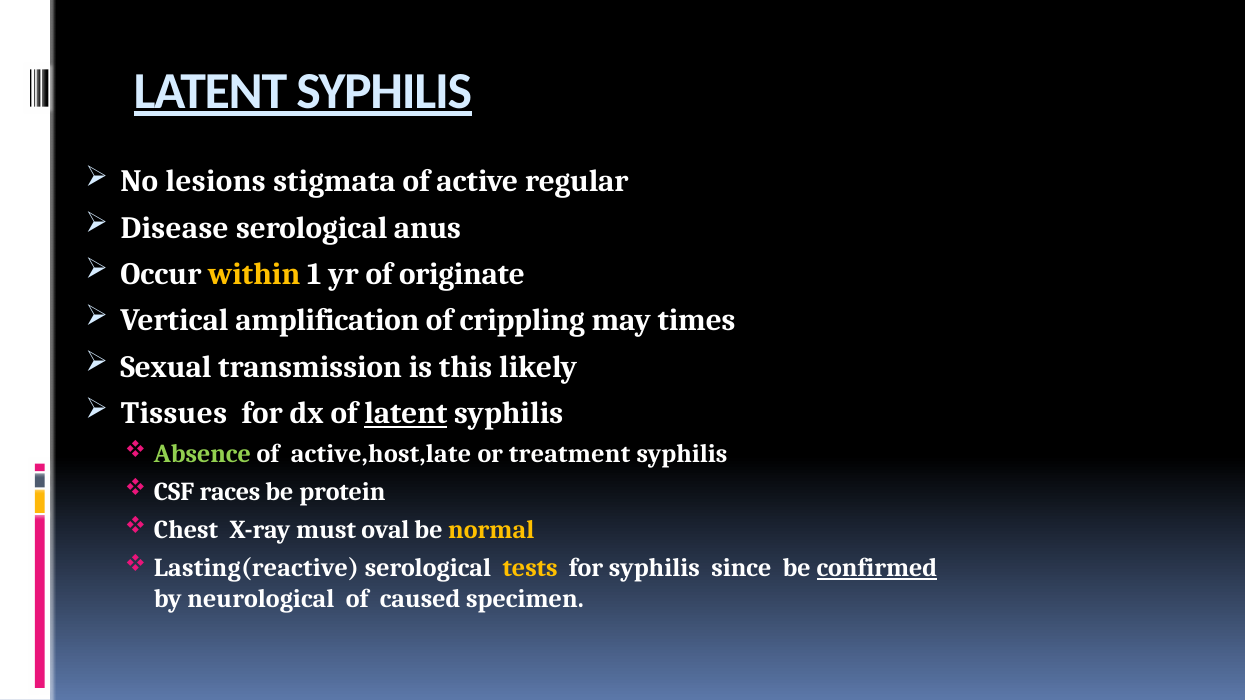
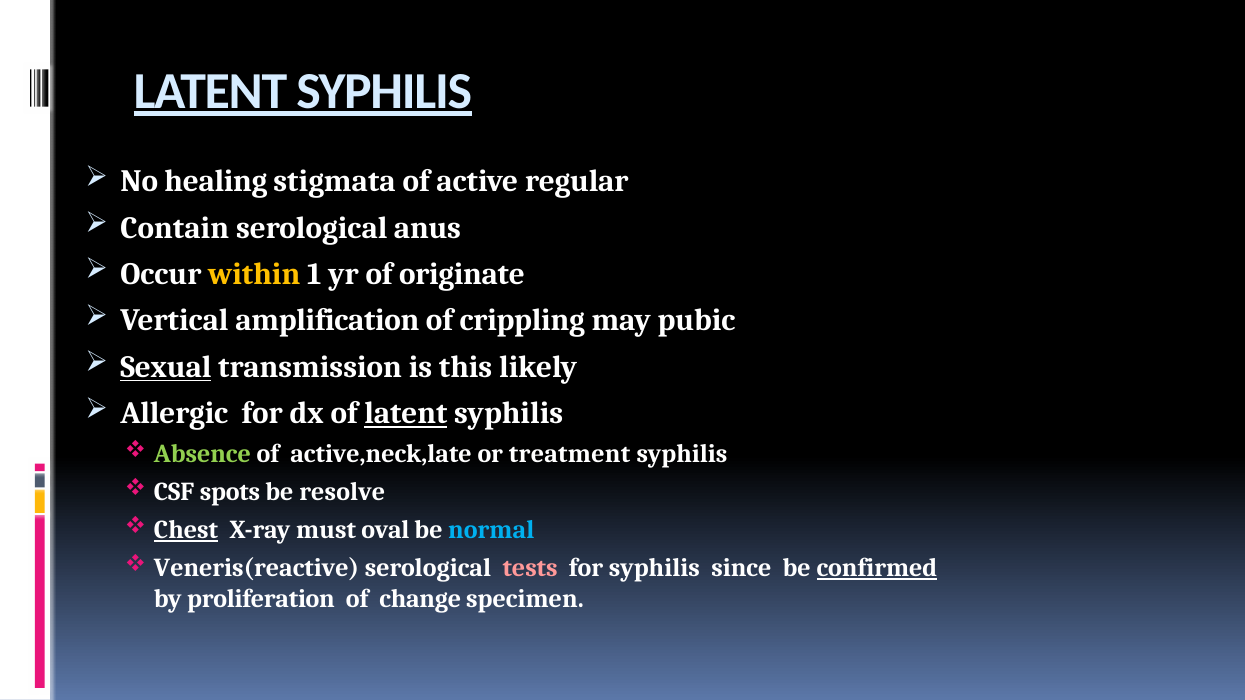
lesions: lesions -> healing (216, 182)
Disease: Disease -> Contain (175, 228)
times: times -> pubic (696, 321)
Sexual underline: none -> present (166, 367)
Tissues: Tissues -> Allergic (174, 414)
active,host,late: active,host,late -> active,neck,late (381, 454)
races: races -> spots (230, 492)
protein: protein -> resolve (342, 492)
Chest underline: none -> present (186, 530)
normal colour: yellow -> light blue (491, 530)
Lasting(reactive: Lasting(reactive -> Veneris(reactive (257, 568)
tests colour: yellow -> pink (530, 568)
neurological: neurological -> proliferation (261, 599)
caused: caused -> change (420, 599)
